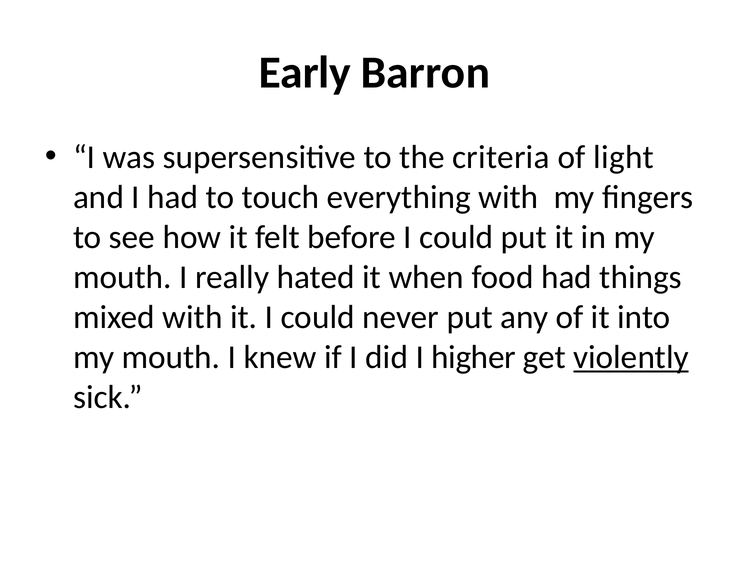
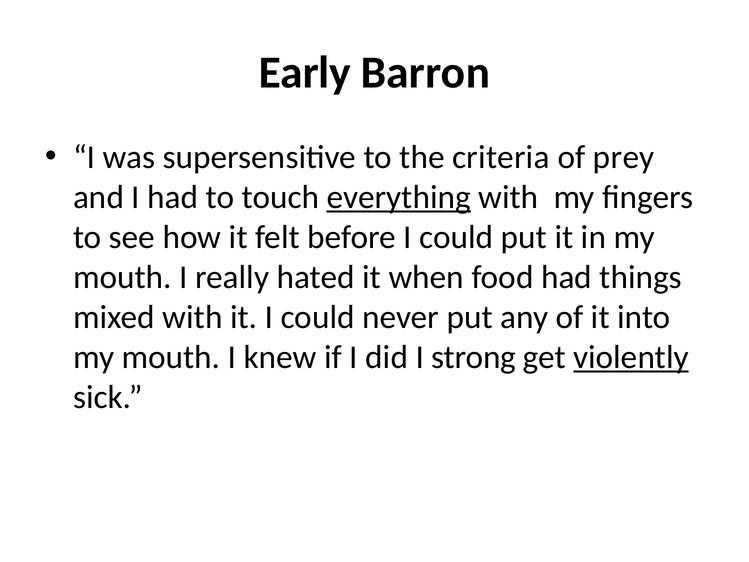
light: light -> prey (624, 157)
everything underline: none -> present (399, 197)
higher: higher -> strong (473, 357)
